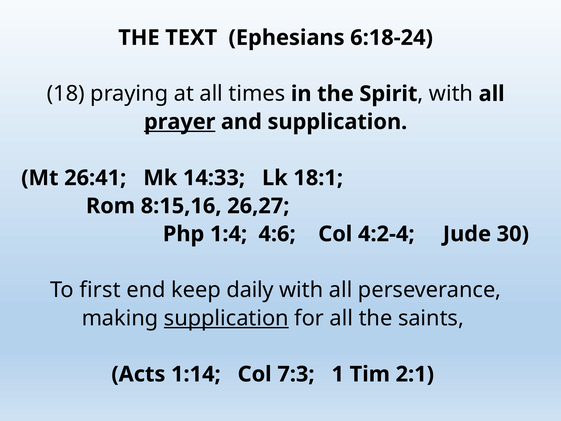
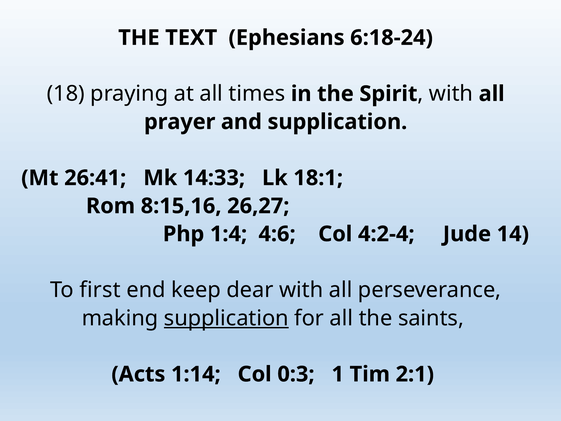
prayer underline: present -> none (180, 122)
30: 30 -> 14 (513, 234)
daily: daily -> dear (250, 290)
7:3: 7:3 -> 0:3 (296, 374)
